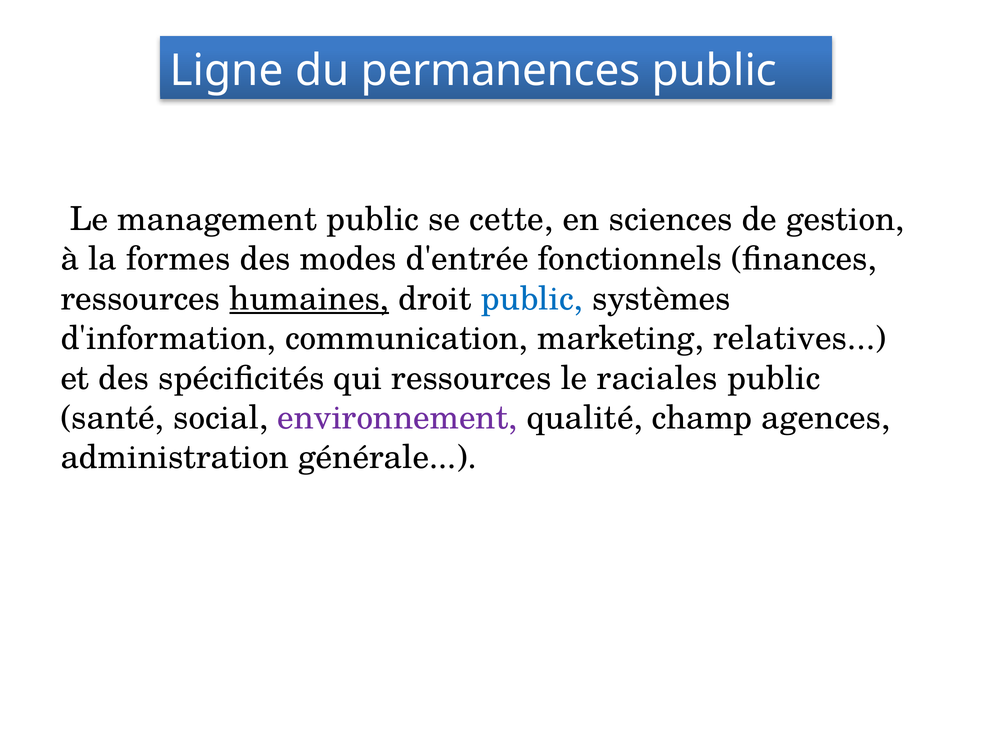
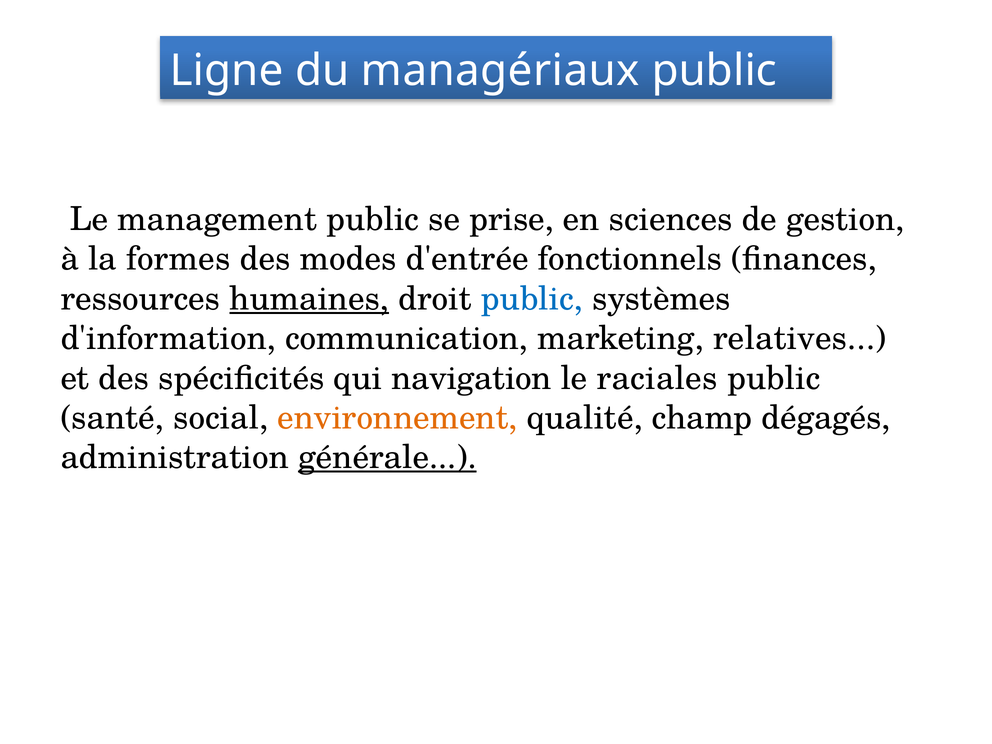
permanences: permanences -> managériaux (500, 71)
cette: cette -> prise (512, 219)
qui ressources: ressources -> navigation (471, 378)
environnement colour: purple -> orange (397, 418)
agences: agences -> dégagés (826, 418)
générale underline: none -> present (387, 457)
